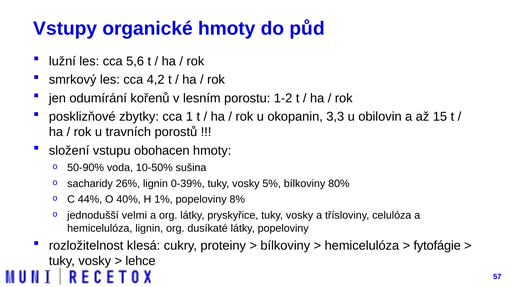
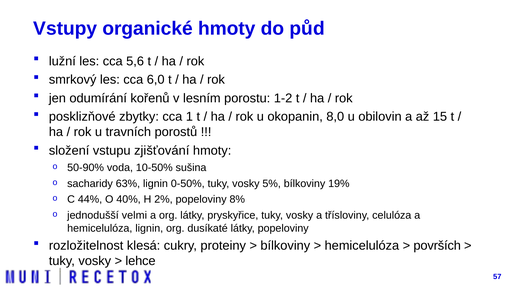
4,2: 4,2 -> 6,0 (156, 80)
3,3: 3,3 -> 8,0 (335, 117)
obohacen: obohacen -> zjišťování (162, 151)
26%: 26% -> 63% (128, 184)
0-39%: 0-39% -> 0-50% (188, 184)
80%: 80% -> 19% (339, 184)
1%: 1% -> 2% (163, 200)
fytofágie: fytofágie -> površích (437, 246)
